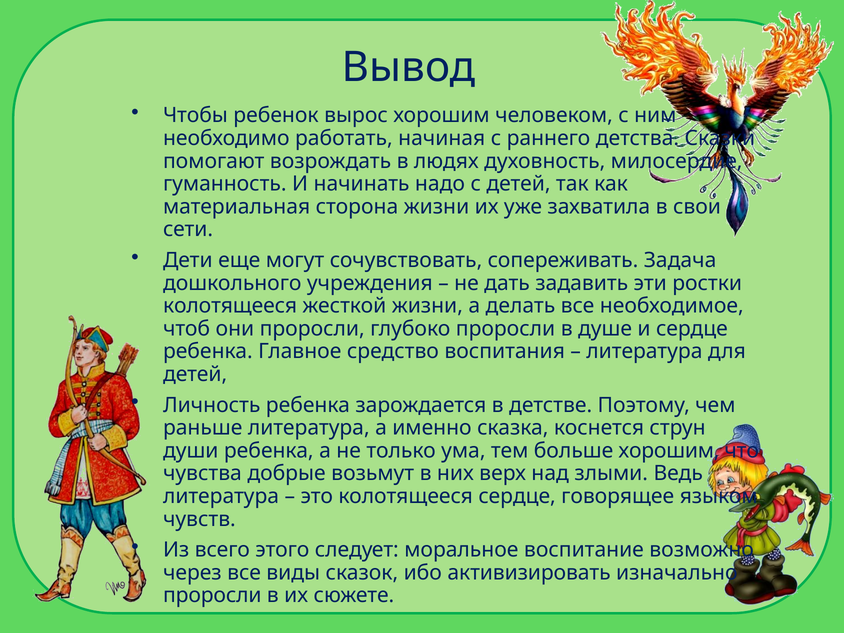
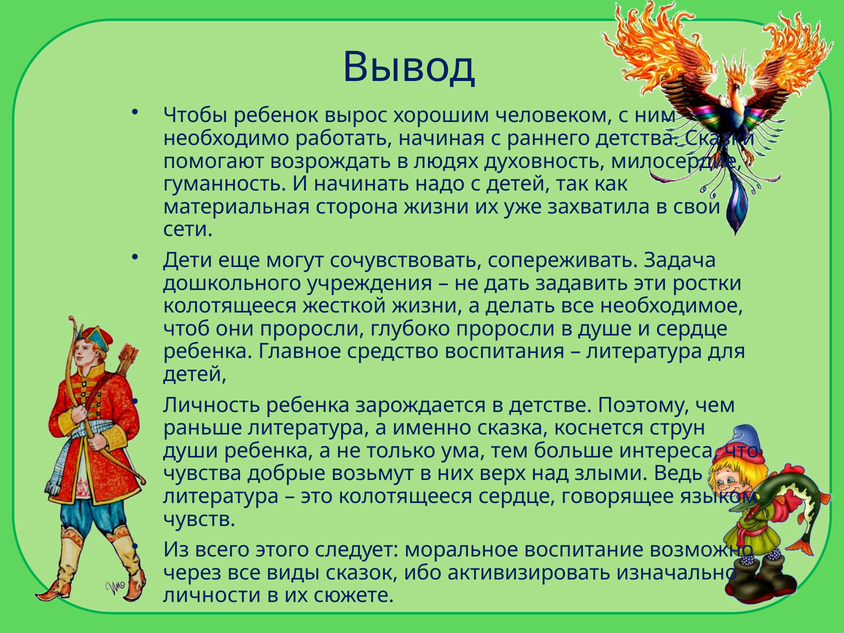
больше хорошим: хорошим -> интереса (669, 451)
проросли: проросли -> личности (212, 595)
